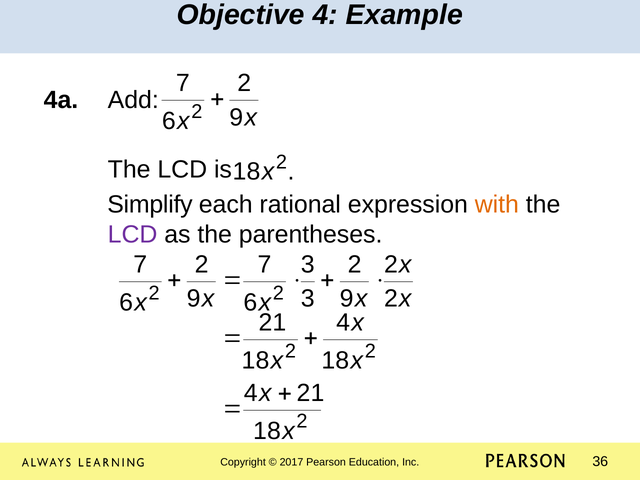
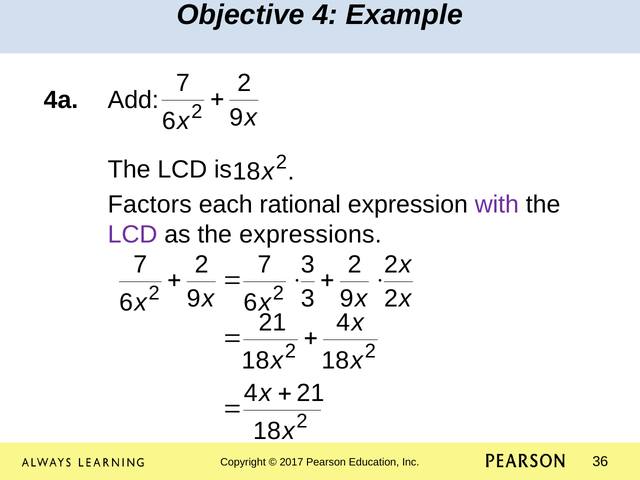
Simplify: Simplify -> Factors (150, 204)
with colour: orange -> purple (497, 204)
parentheses: parentheses -> expressions (310, 234)
